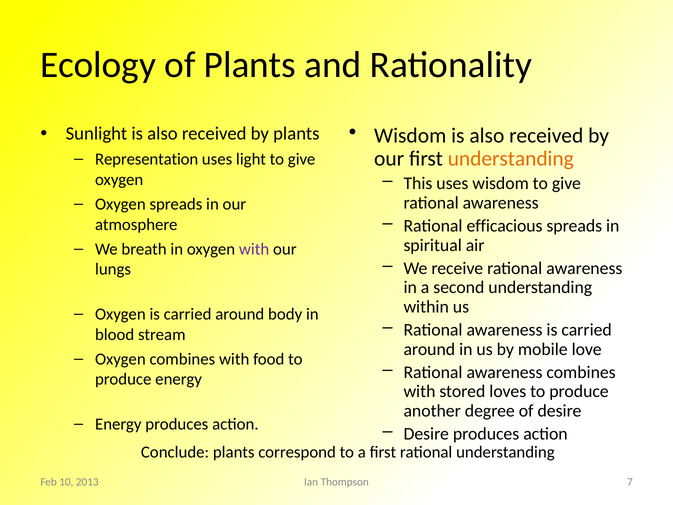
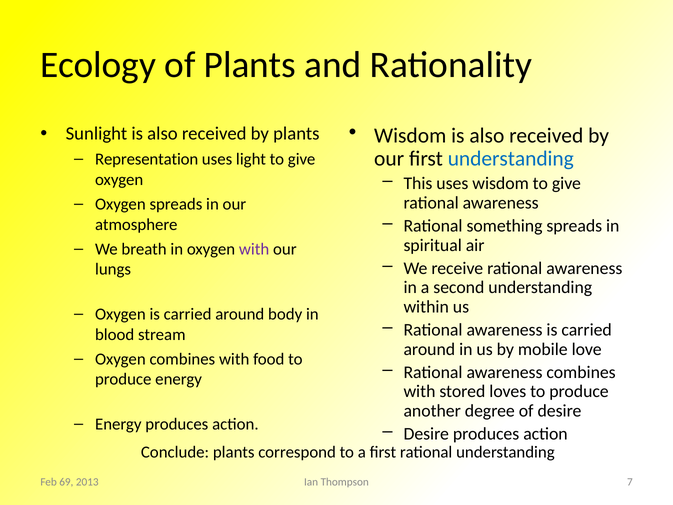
understanding colour: orange -> blue (511, 159)
efficacious: efficacious -> something (505, 226)
10: 10 -> 69 (66, 482)
